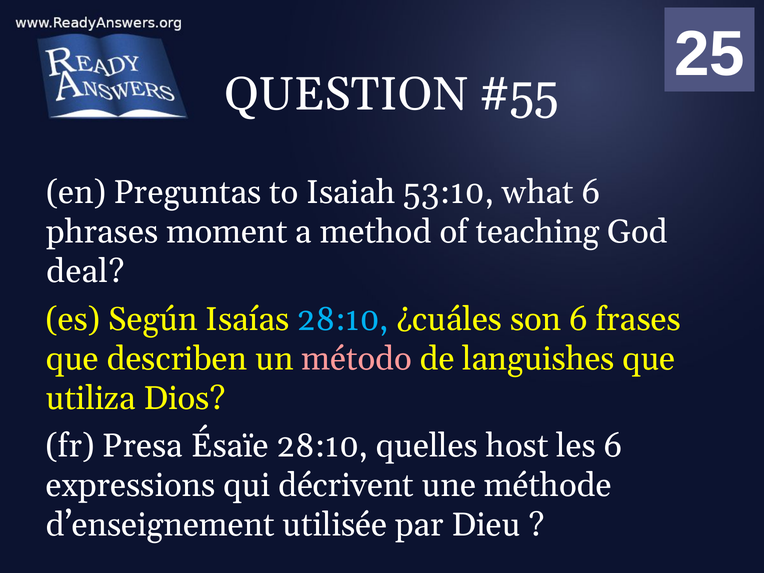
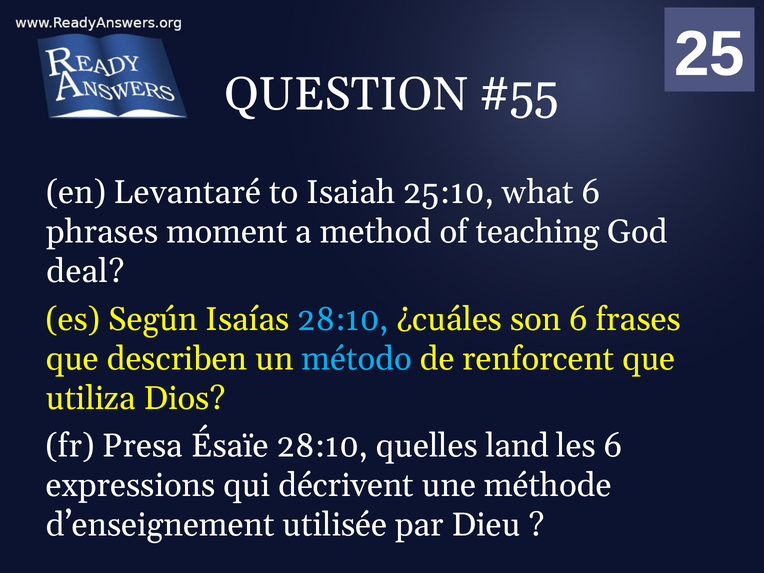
Preguntas: Preguntas -> Levantaré (188, 193)
53:10: 53:10 -> 25:10 (449, 193)
método colour: pink -> light blue (357, 359)
languishes: languishes -> renforcent (538, 359)
host: host -> land (517, 446)
